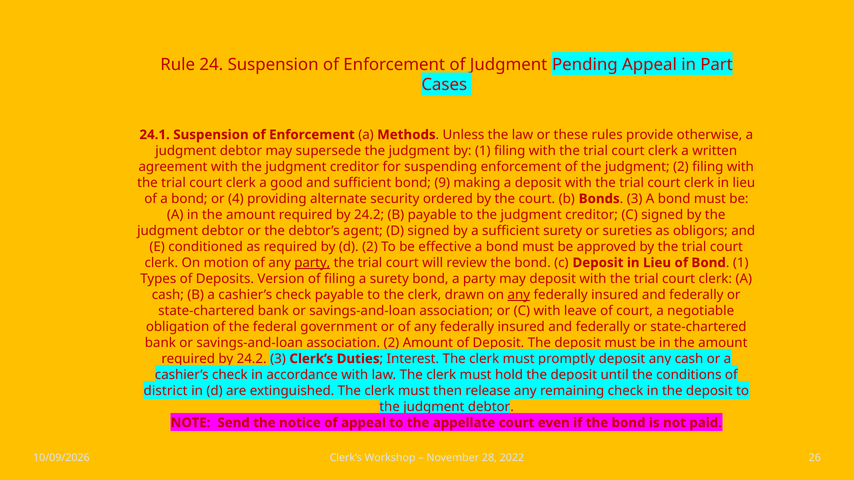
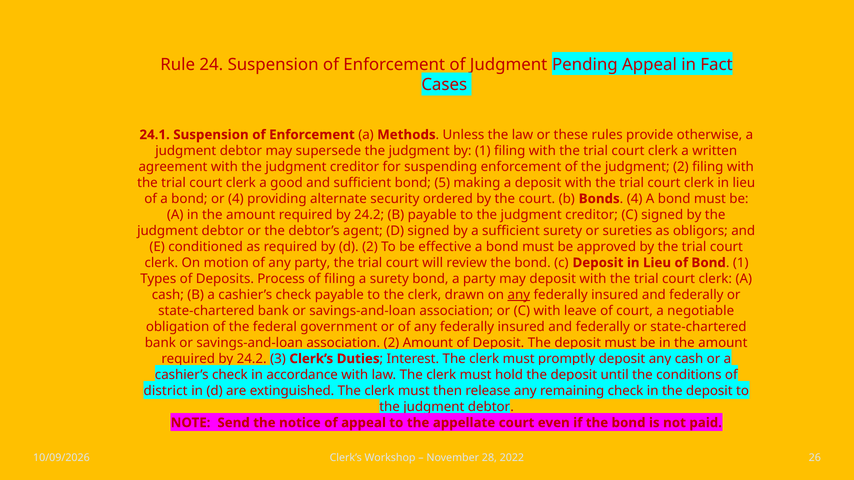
Part: Part -> Fact (717, 65)
9: 9 -> 5 (442, 183)
Bonds 3: 3 -> 4 (635, 199)
party underline: present -> none (312, 263)
Version: Version -> Process (281, 279)
